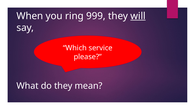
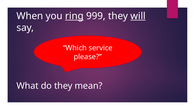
ring underline: none -> present (74, 16)
